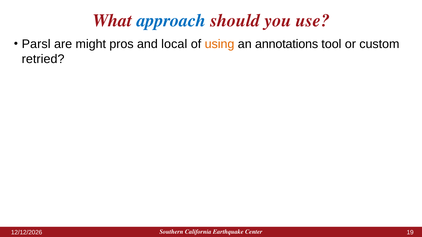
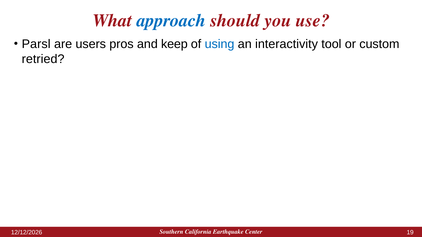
might: might -> users (91, 44)
local: local -> keep (174, 44)
using colour: orange -> blue (220, 44)
annotations: annotations -> interactivity (287, 44)
